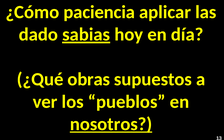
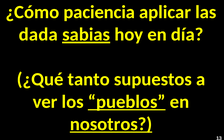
dado: dado -> dada (38, 34)
obras: obras -> tanto (89, 79)
pueblos underline: none -> present (127, 102)
